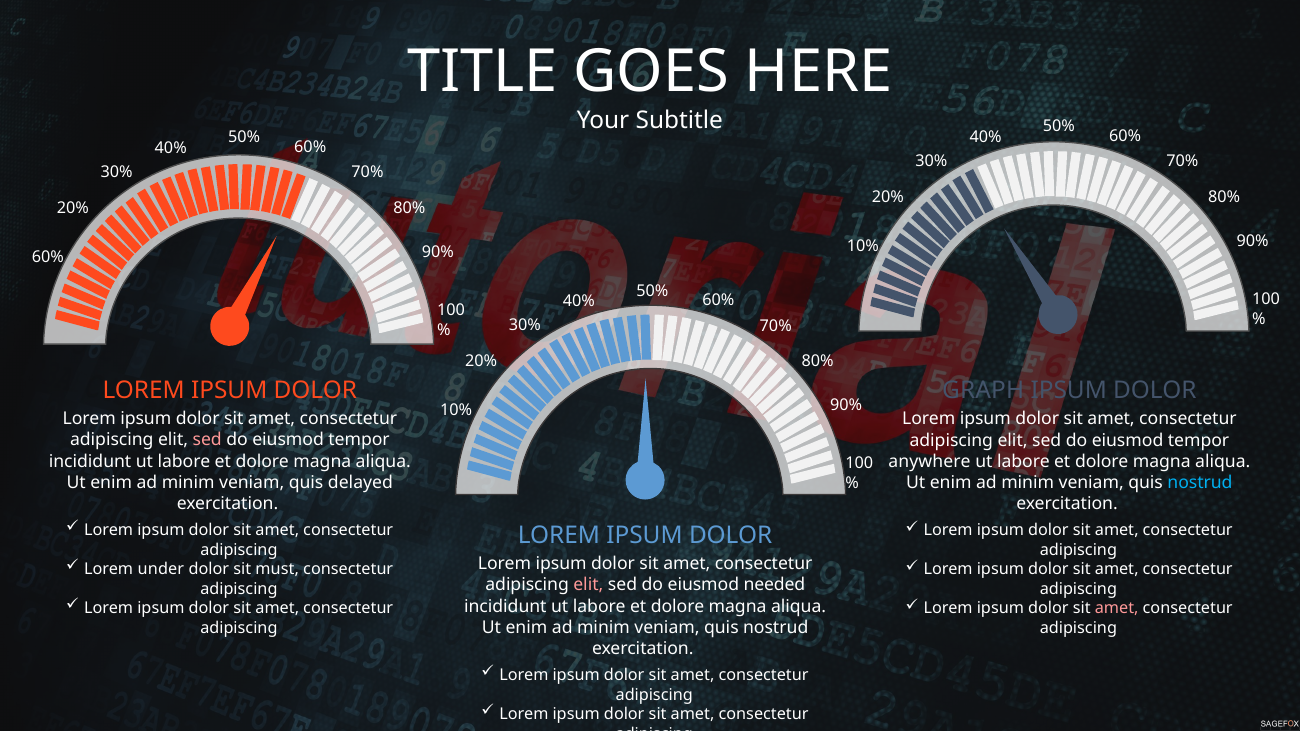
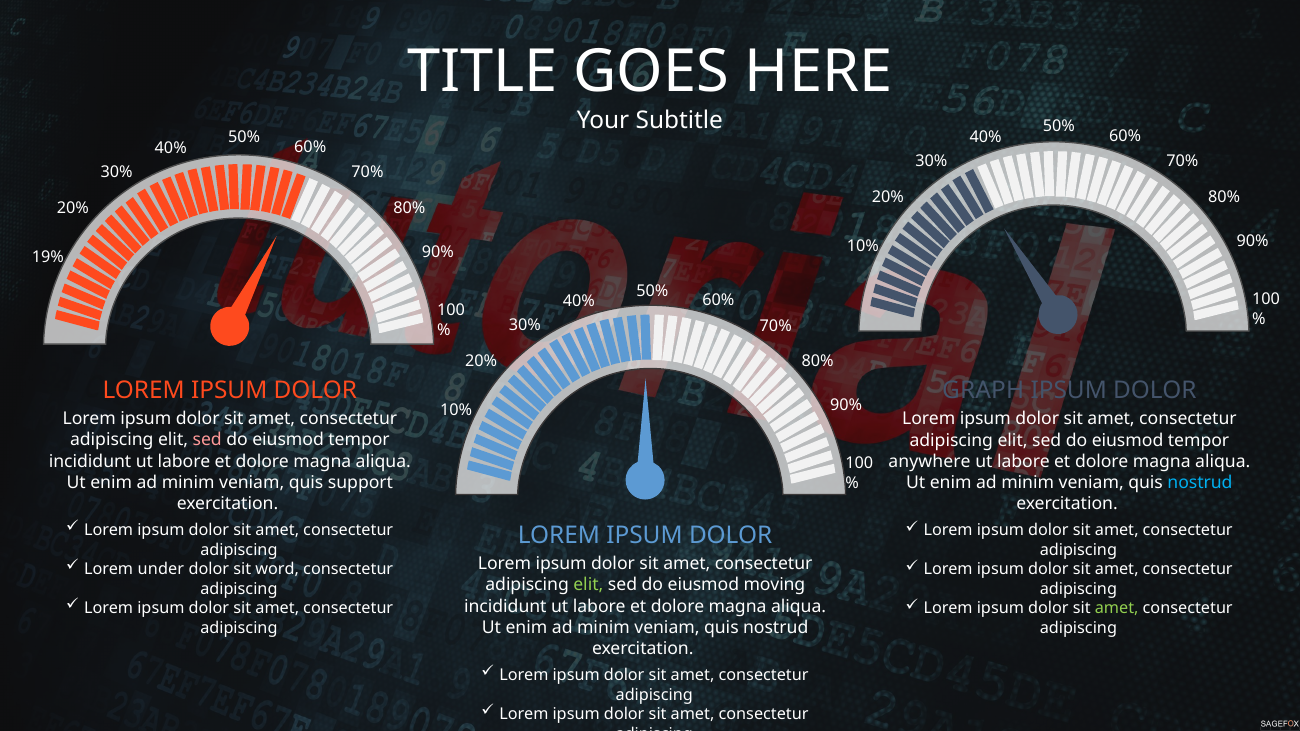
60%: 60% -> 19% (48, 257)
delayed: delayed -> support (361, 483)
must: must -> word (277, 569)
elit colour: pink -> light green (588, 585)
needed: needed -> moving (774, 585)
amet colour: pink -> light green (1117, 609)
